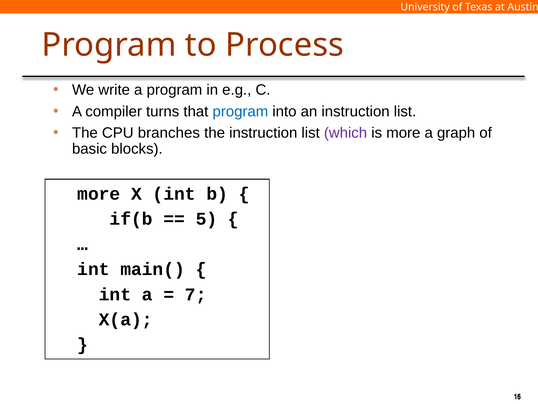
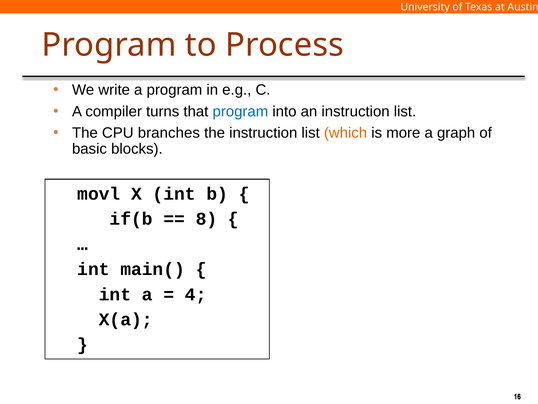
which colour: purple -> orange (346, 133)
more: more -> movl (99, 194)
5: 5 -> 8 (206, 219)
7: 7 -> 4 (196, 294)
